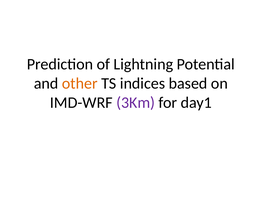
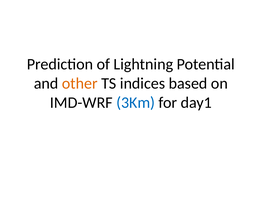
3Km colour: purple -> blue (136, 102)
